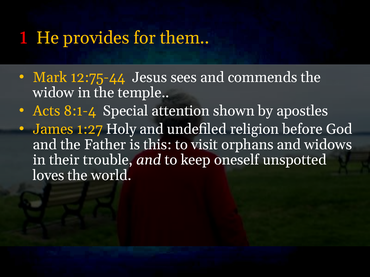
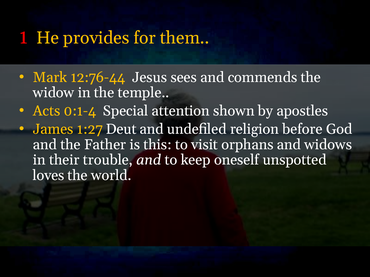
12:75-44: 12:75-44 -> 12:76-44 (98, 77)
8:1-4: 8:1-4 -> 0:1-4 (80, 111)
Holy: Holy -> Deut (121, 129)
